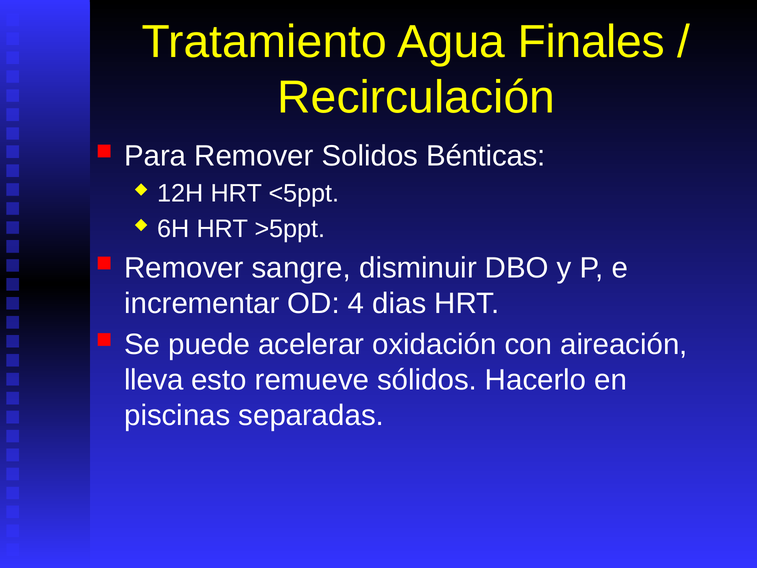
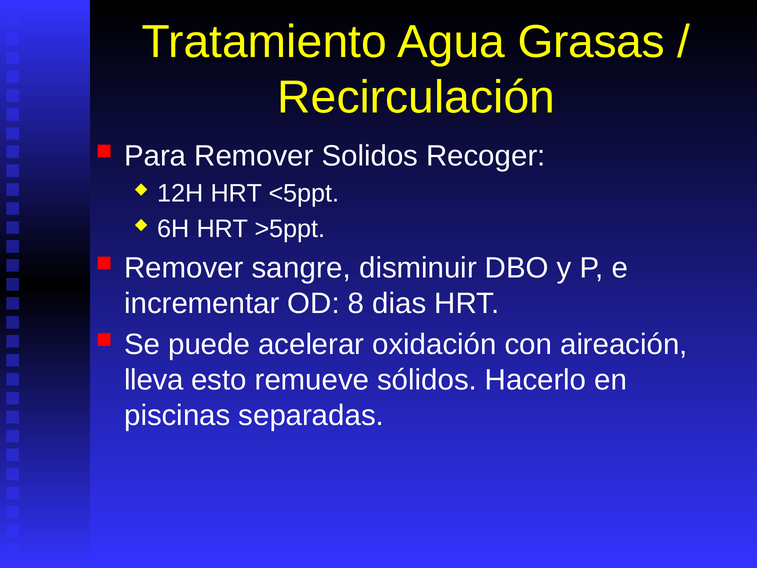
Finales: Finales -> Grasas (591, 42)
Bénticas: Bénticas -> Recoger (486, 156)
4: 4 -> 8 (356, 303)
